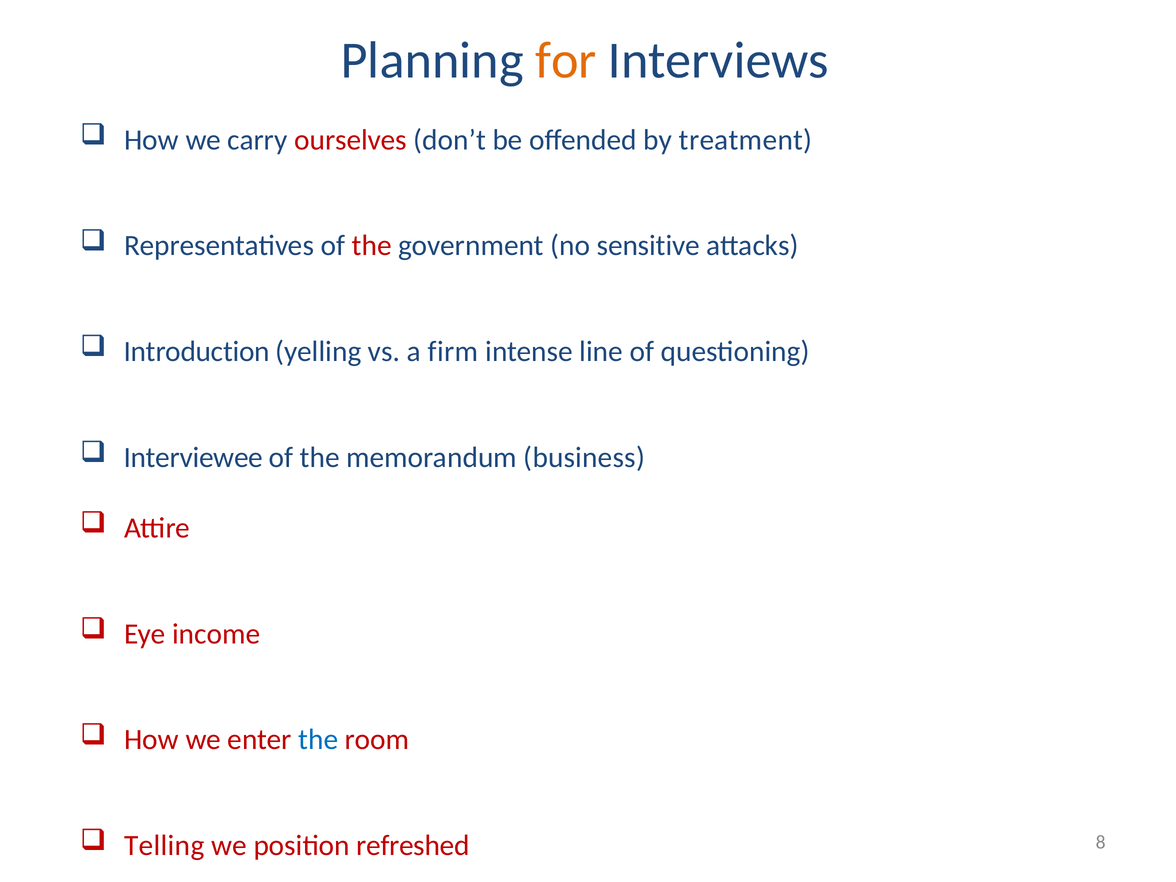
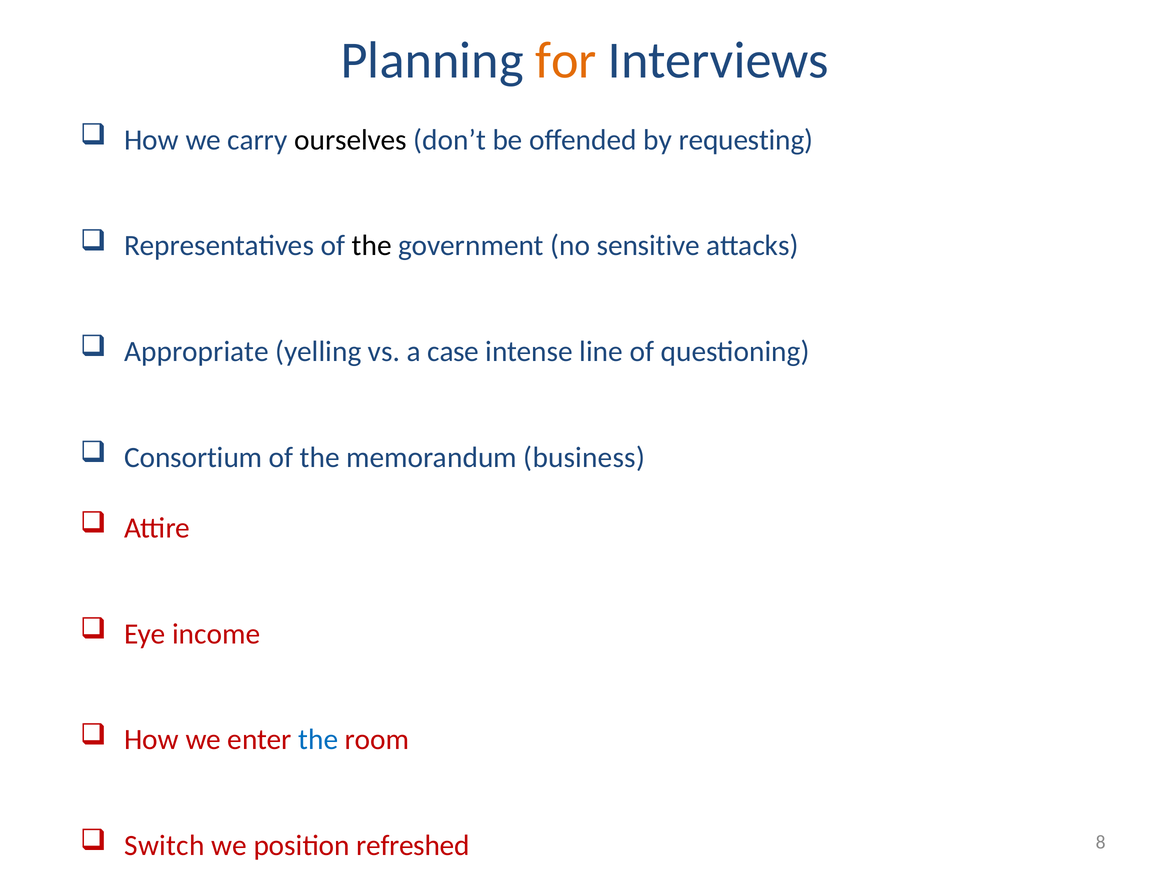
ourselves colour: red -> black (351, 140)
treatment: treatment -> requesting (746, 140)
the colour: red -> black (372, 246)
Introduction: Introduction -> Appropriate (197, 352)
firm: firm -> case (453, 352)
Interviewee: Interviewee -> Consortium (193, 457)
Telling: Telling -> Switch (164, 845)
